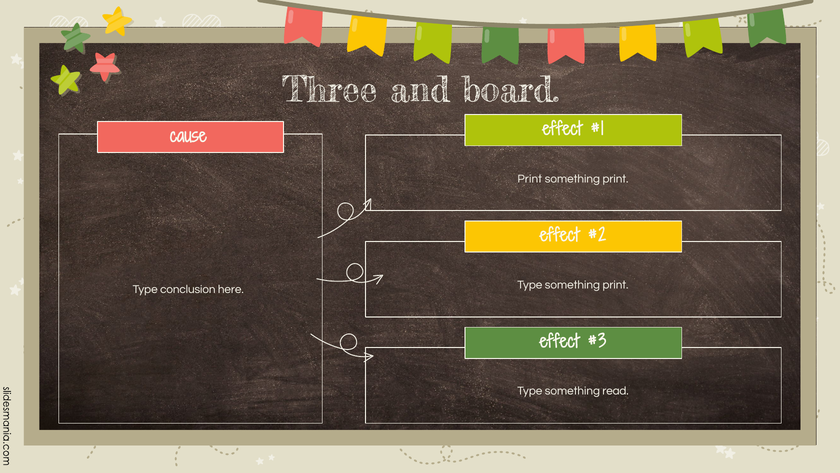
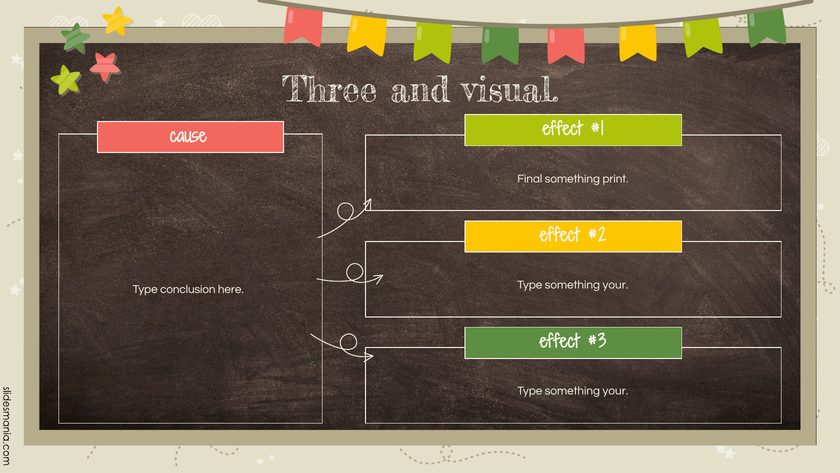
board: board -> visual (511, 90)
Print: Print -> Final (530, 178)
print: print -> your (615, 285)
read: read -> your (615, 391)
